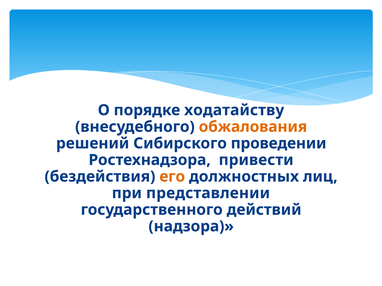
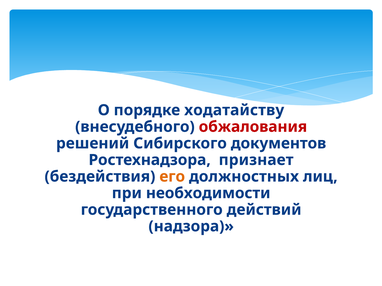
обжалования colour: orange -> red (253, 127)
проведении: проведении -> документов (279, 144)
привести: привести -> признает (256, 160)
представлении: представлении -> необходимости (208, 193)
